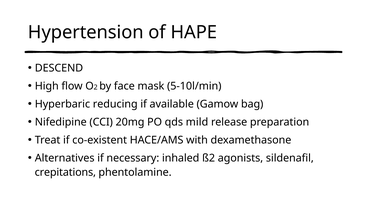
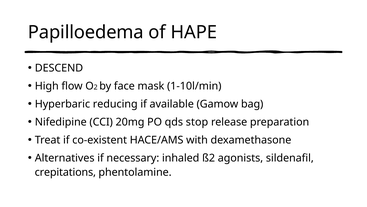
Hypertension: Hypertension -> Papilloedema (86, 32)
5-10l/min: 5-10l/min -> 1-10l/min (194, 86)
mild: mild -> stop (197, 122)
